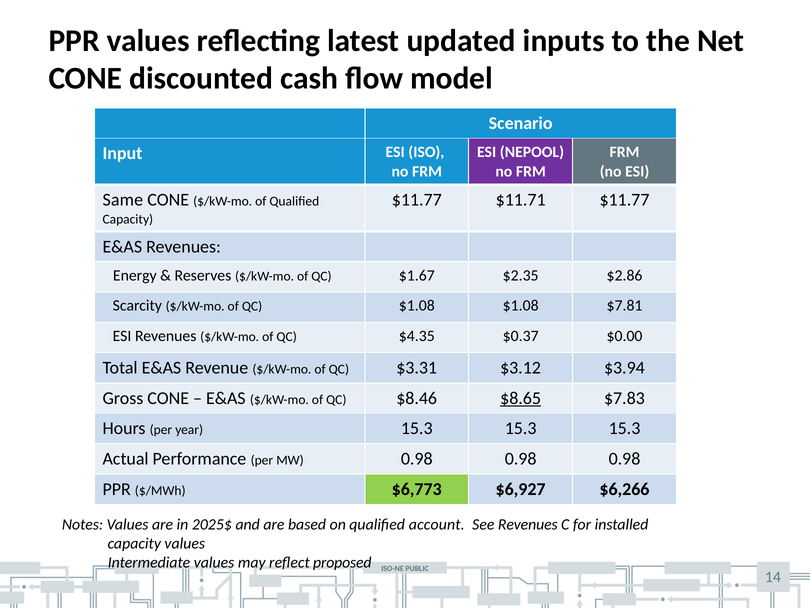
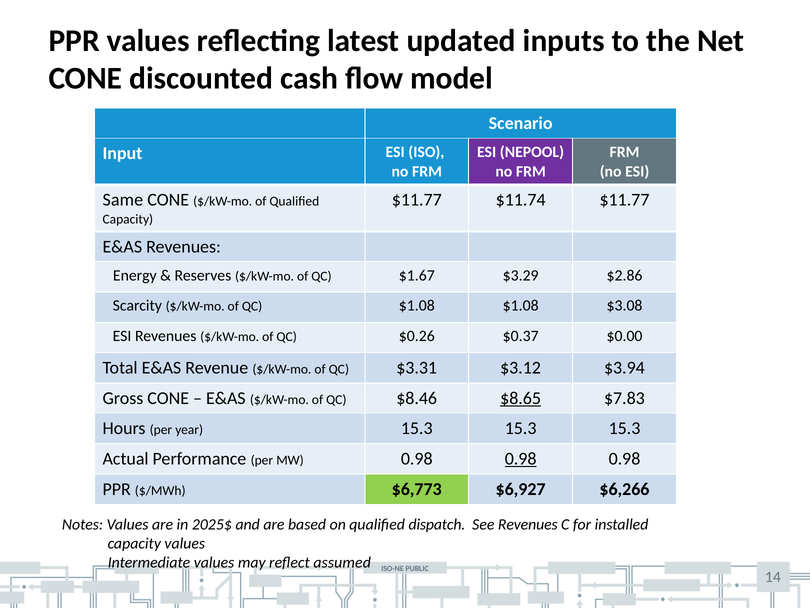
$11.71: $11.71 -> $11.74 (521, 200)
$2.35: $2.35 -> $3.29 (521, 275)
$7.81: $7.81 -> $3.08 (625, 306)
$4.35: $4.35 -> $0.26 (417, 336)
0.98 underline: none -> present (521, 459)
account: account -> dispatch (437, 524)
proposed: proposed -> assumed (342, 562)
